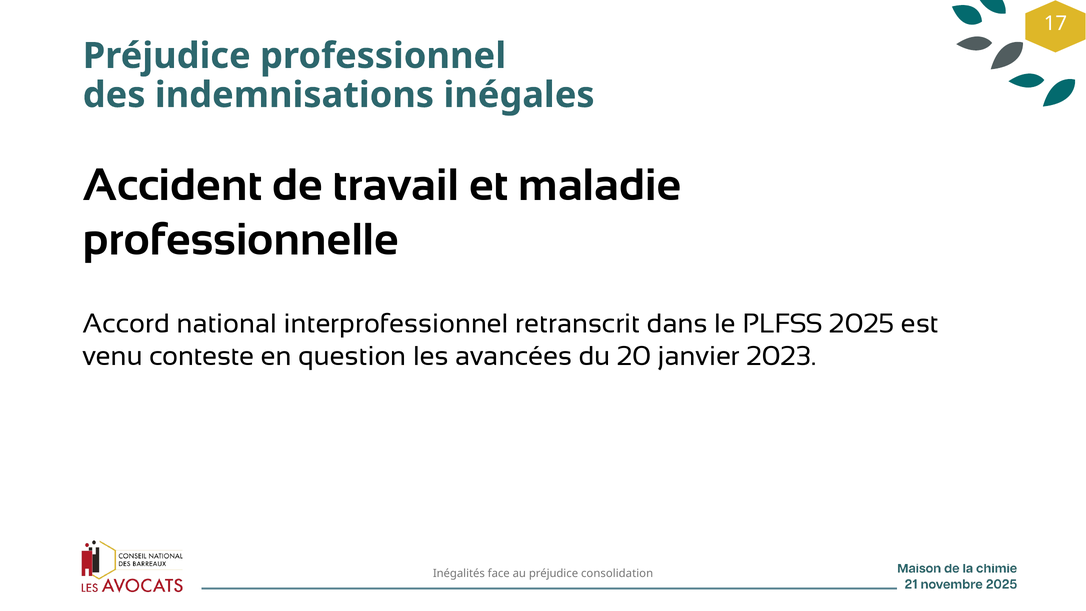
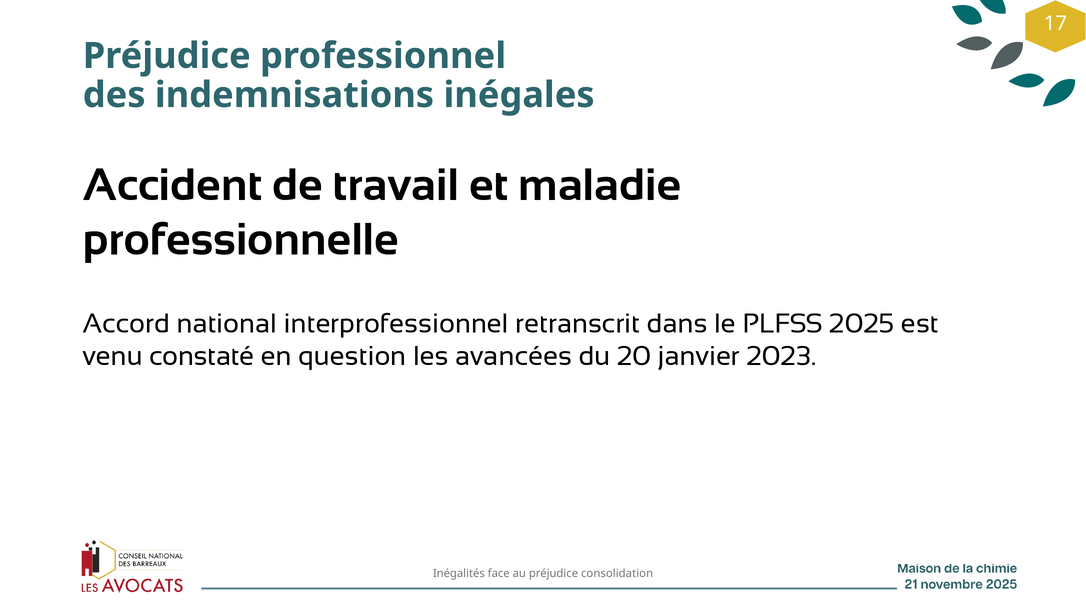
conteste: conteste -> constaté (202, 356)
